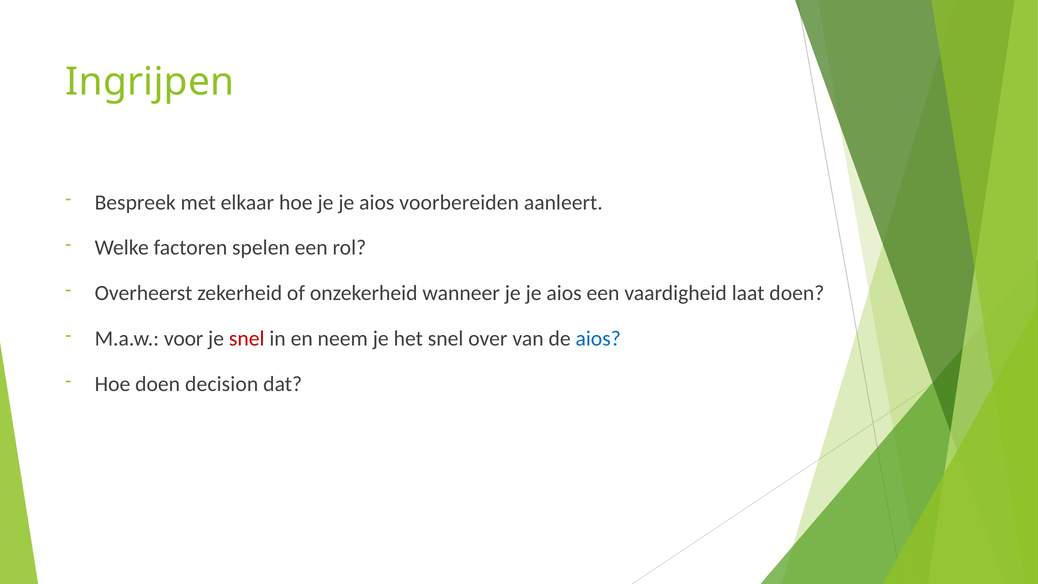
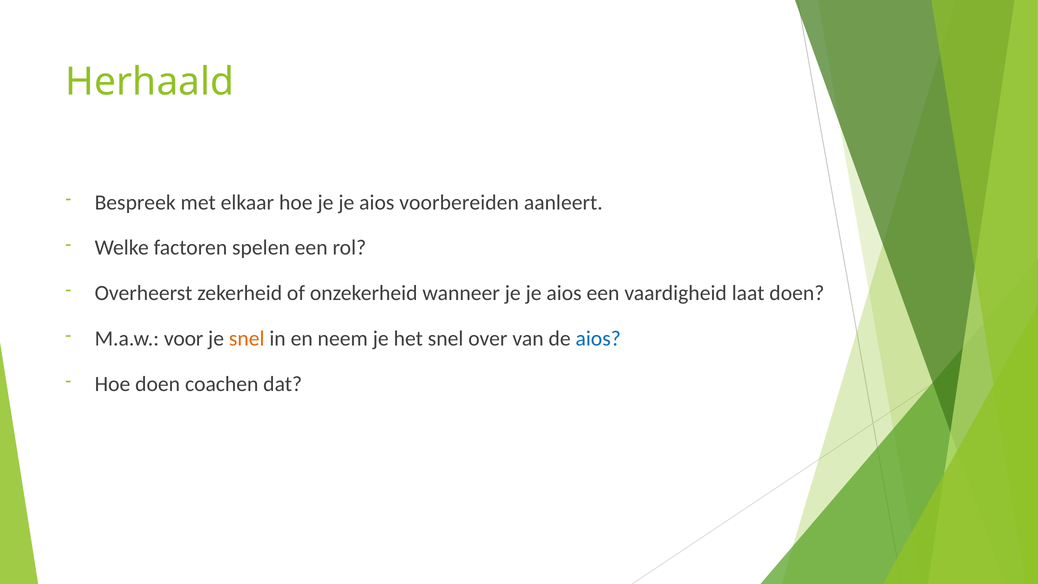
Ingrijpen: Ingrijpen -> Herhaald (150, 82)
snel colour: red -> orange (247, 339)
decision: decision -> coachen (222, 384)
